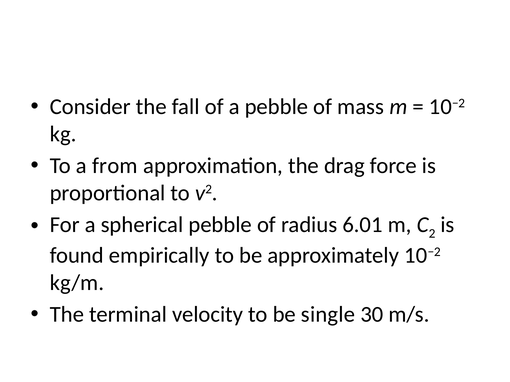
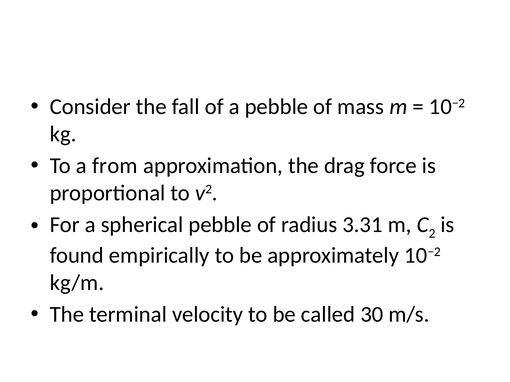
6.01: 6.01 -> 3.31 (362, 225)
single: single -> called (328, 315)
